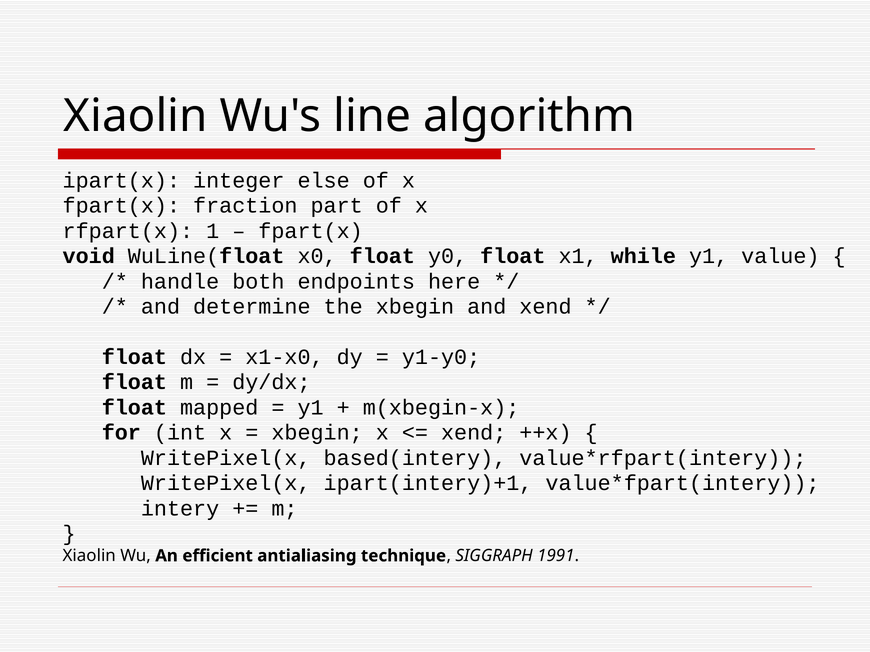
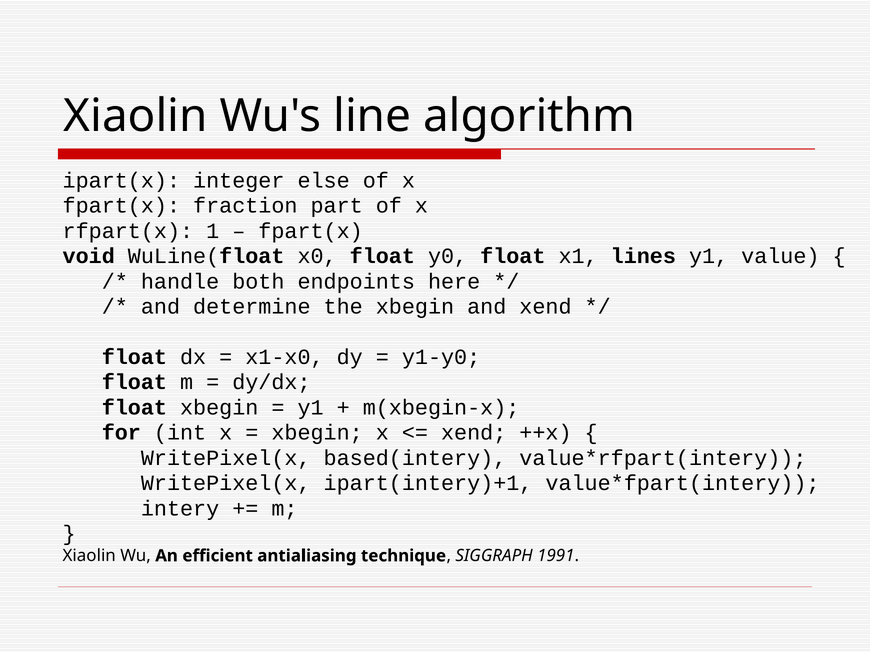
while: while -> lines (643, 256)
float mapped: mapped -> xbegin (219, 408)
